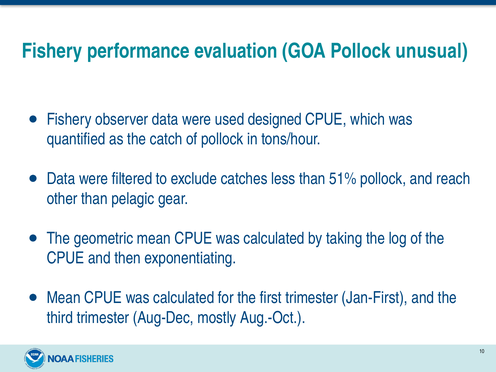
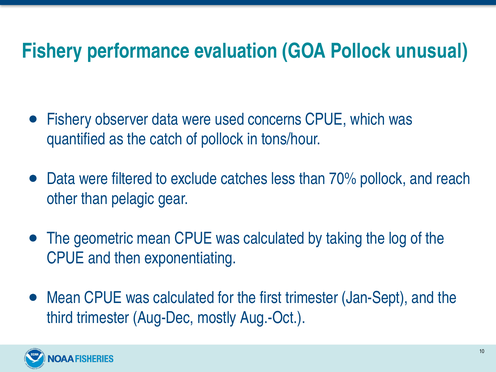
designed: designed -> concerns (275, 119)
51%: 51% -> 70% (343, 179)
Jan-First: Jan-First -> Jan-Sept (375, 298)
